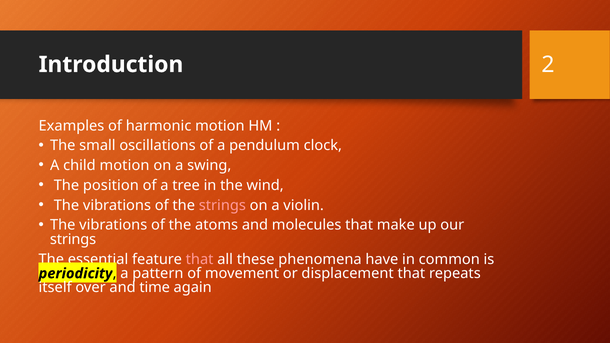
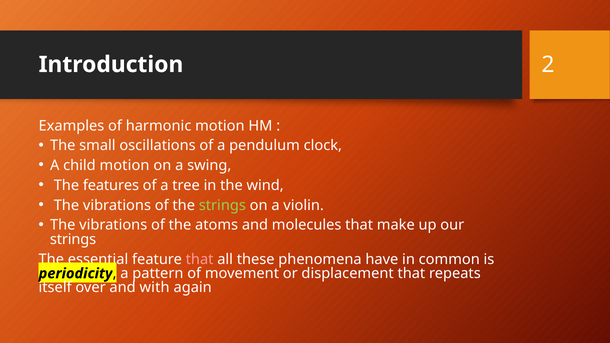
position: position -> features (111, 185)
strings colour: pink -> light green (222, 205)
time: time -> with (155, 288)
